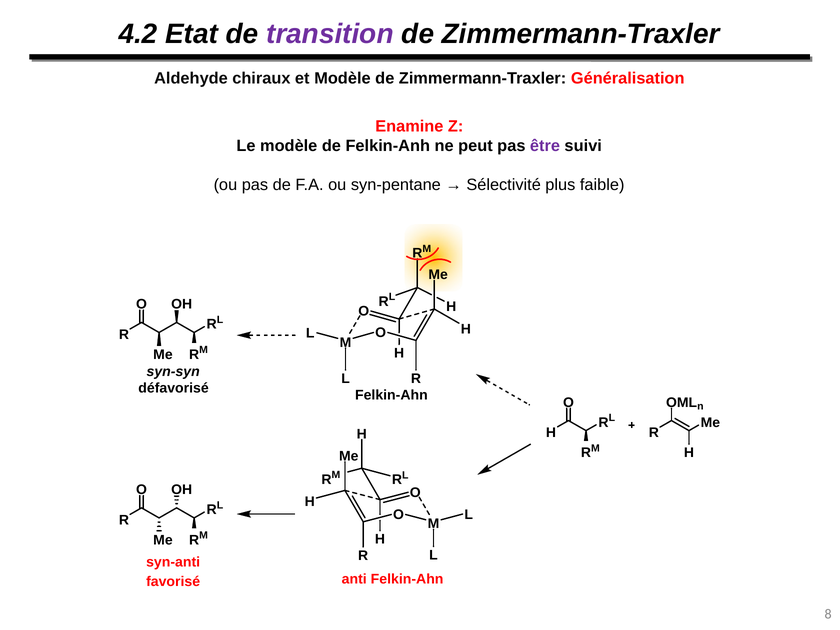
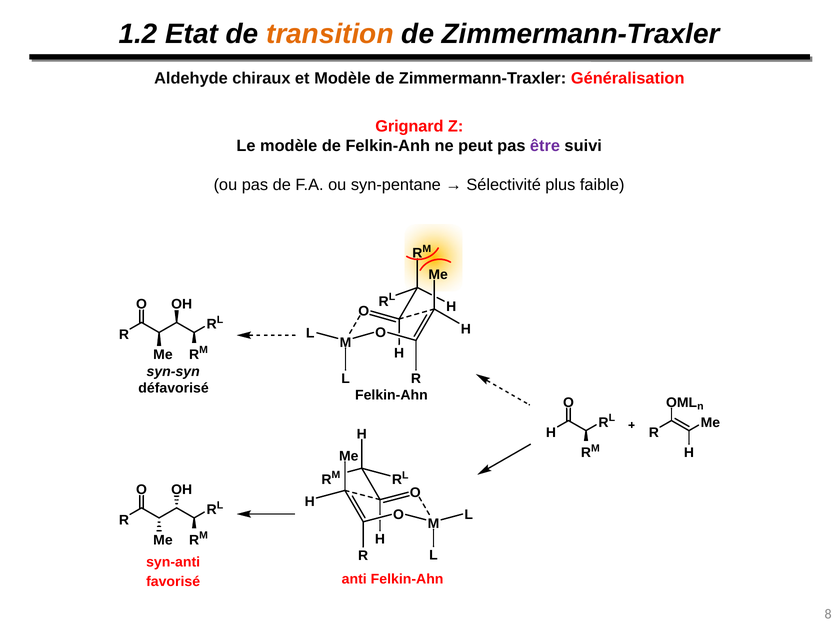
4.2: 4.2 -> 1.2 (138, 34)
transition colour: purple -> orange (330, 34)
Enamine: Enamine -> Grignard (409, 126)
